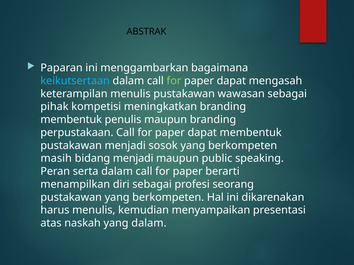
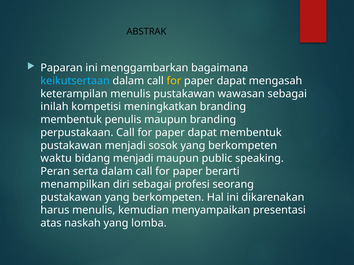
for colour: light green -> yellow (174, 81)
pihak: pihak -> inilah (54, 107)
masih: masih -> waktu (56, 159)
yang dalam: dalam -> lomba (149, 224)
